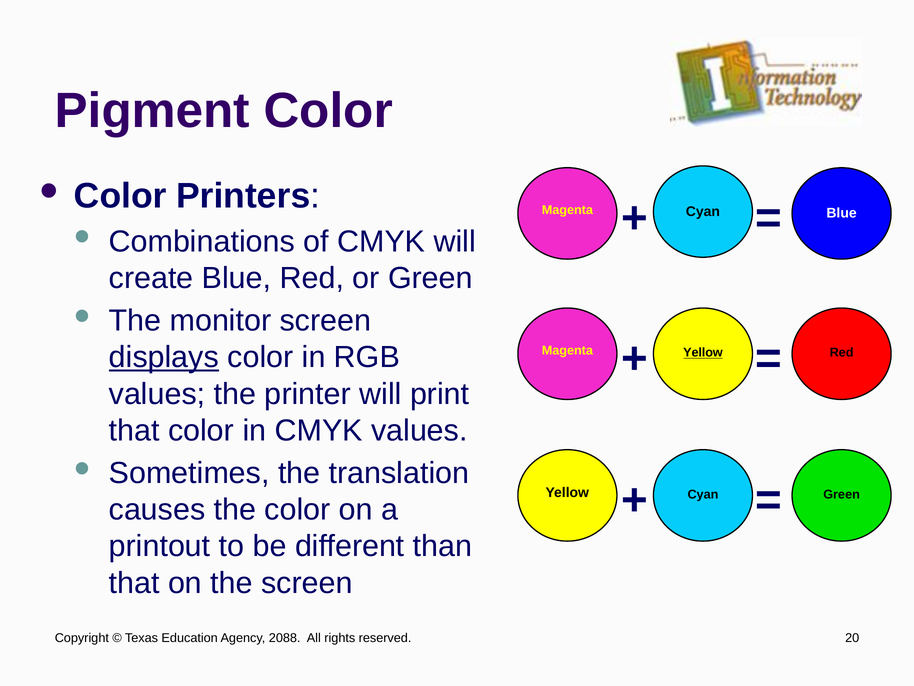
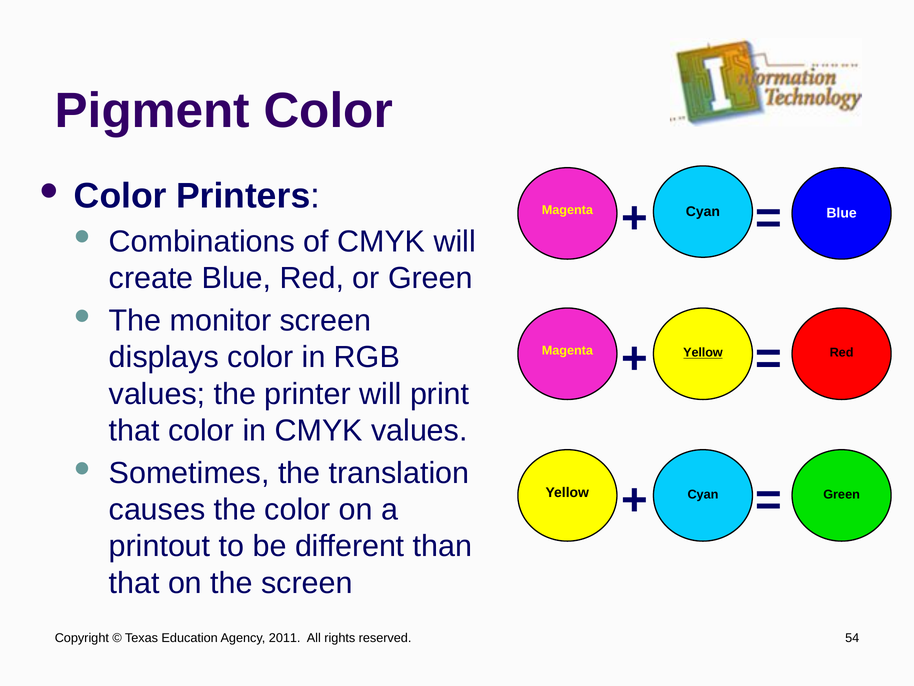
displays underline: present -> none (164, 357)
2088: 2088 -> 2011 (285, 638)
20: 20 -> 54 (852, 638)
